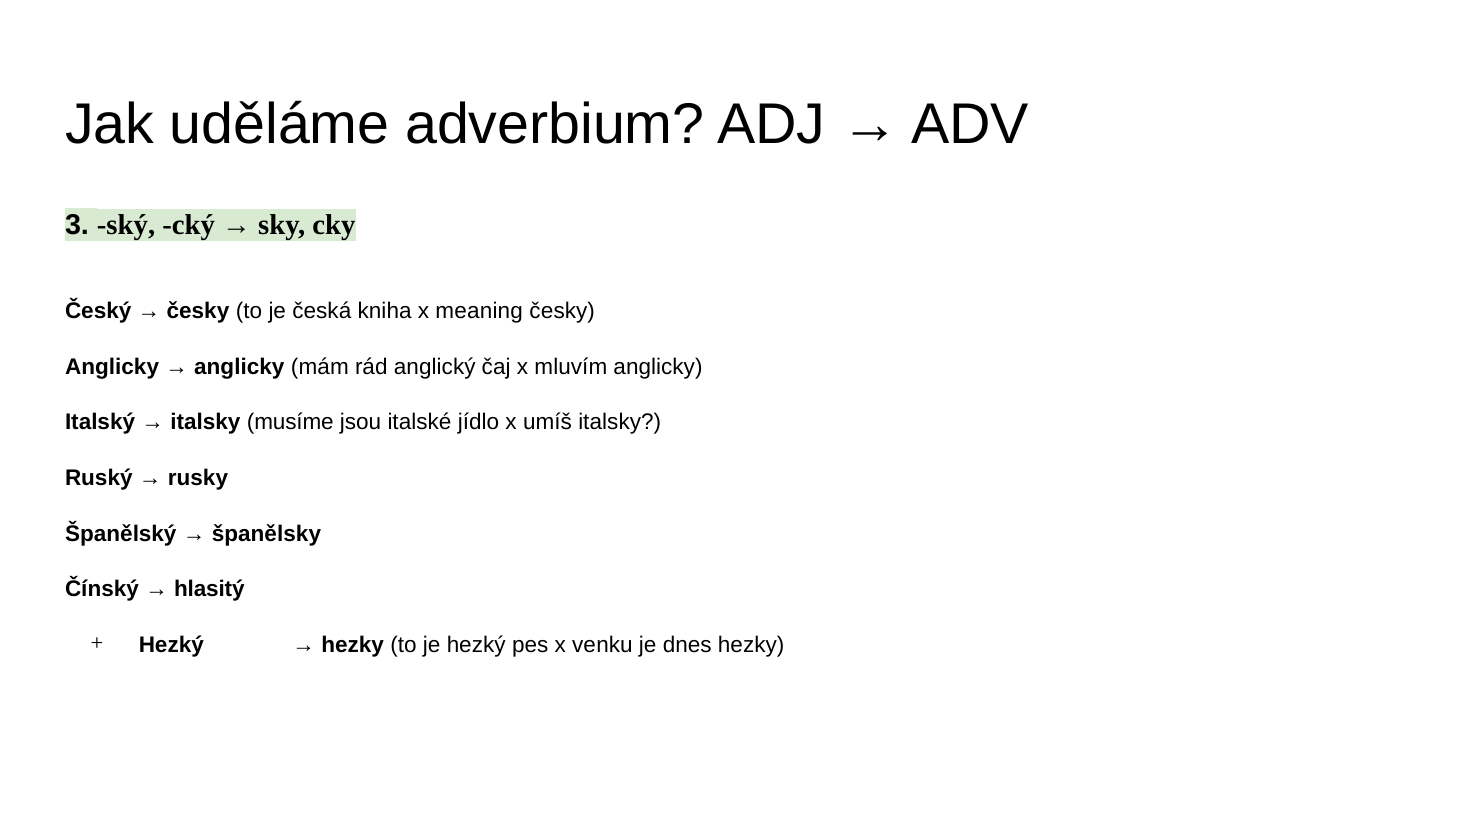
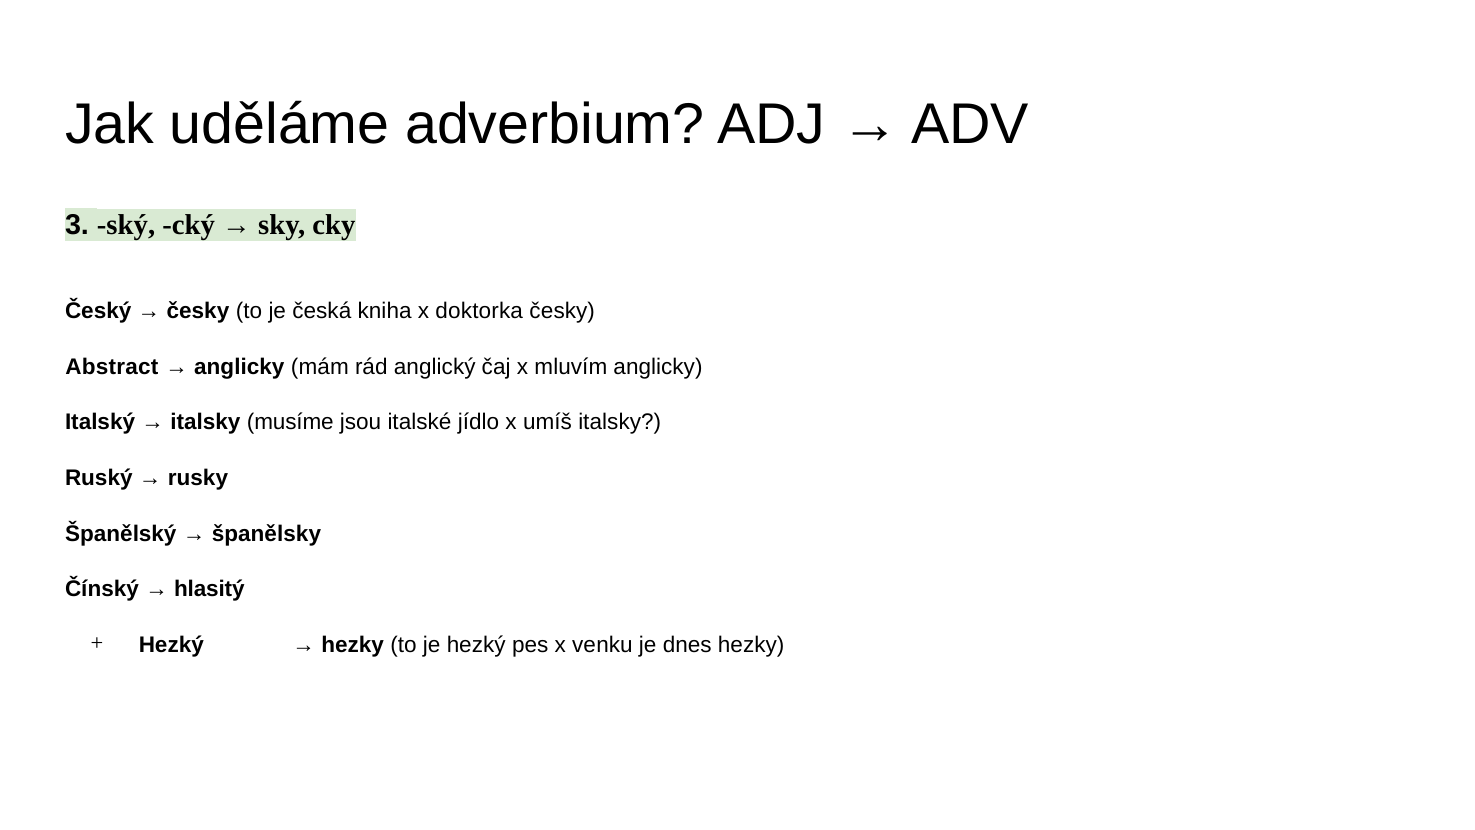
meaning: meaning -> doktorka (479, 311)
Anglicky: Anglicky -> Abstract (112, 367)
